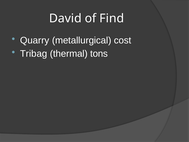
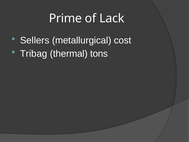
David: David -> Prime (65, 18)
Find: Find -> Lack (112, 18)
Quarry: Quarry -> Sellers (35, 40)
